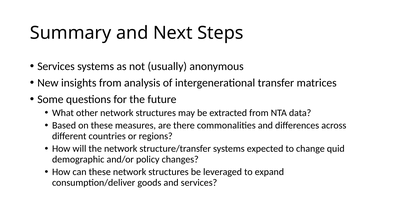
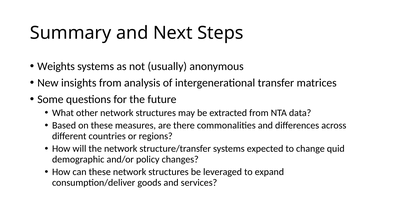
Services: Services -> Weights (56, 66)
